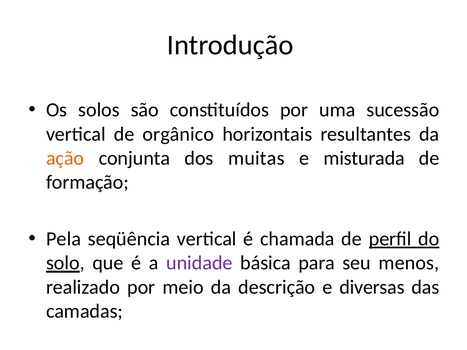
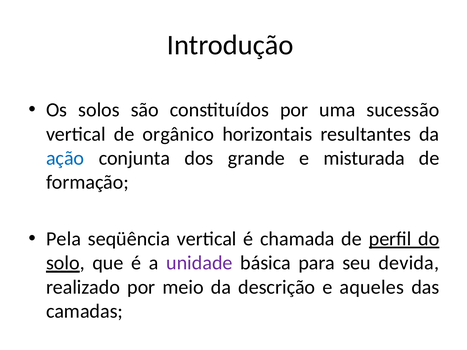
ação colour: orange -> blue (65, 158)
muitas: muitas -> grande (256, 158)
menos: menos -> devida (409, 263)
diversas: diversas -> aqueles (372, 287)
